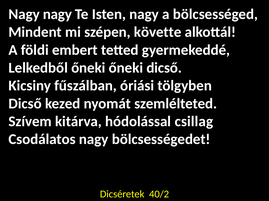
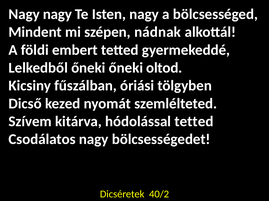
követte: követte -> nádnak (158, 32)
őneki dicső: dicső -> oltod (164, 68)
hódolással csillag: csillag -> tetted (194, 122)
